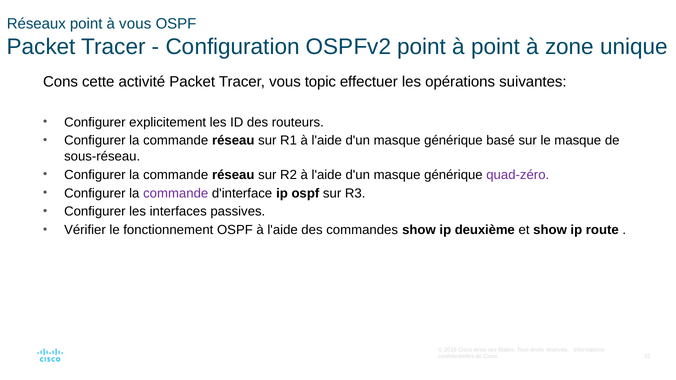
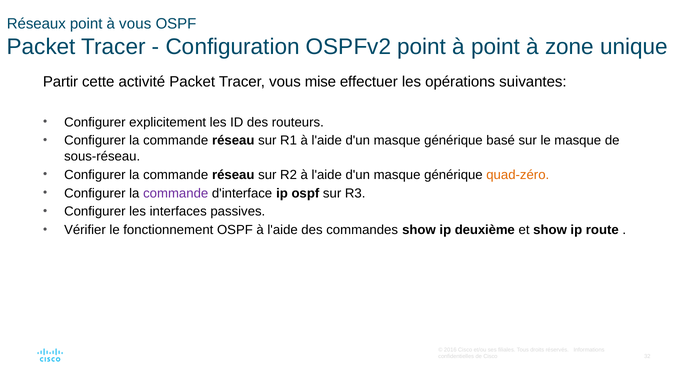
Cons: Cons -> Partir (61, 82)
topic: topic -> mise (320, 82)
quad-zéro colour: purple -> orange (518, 175)
